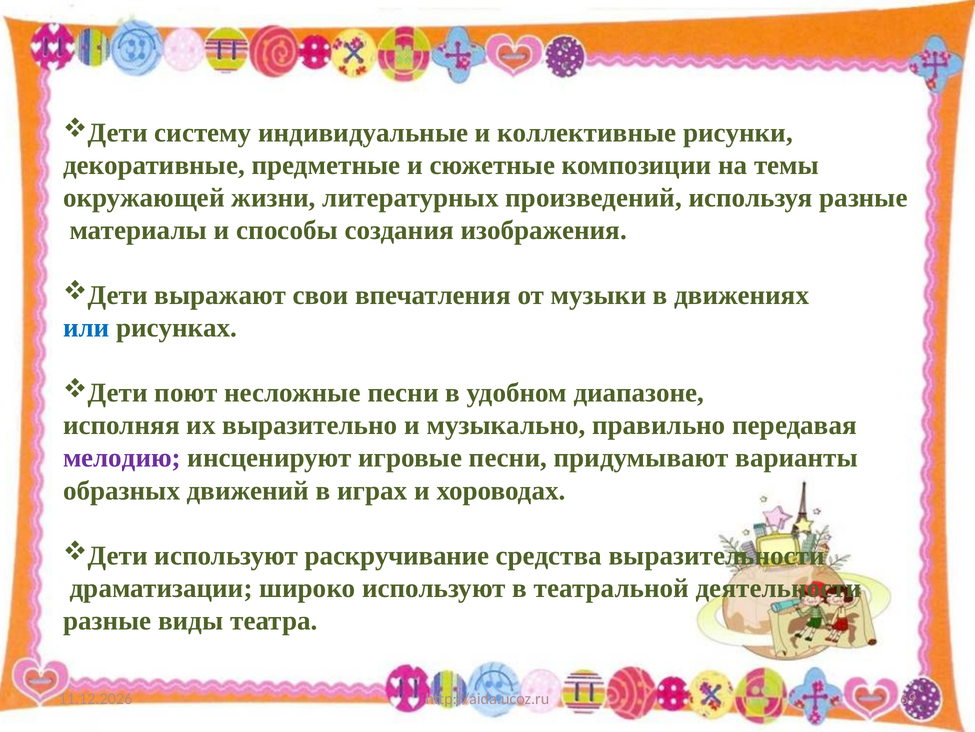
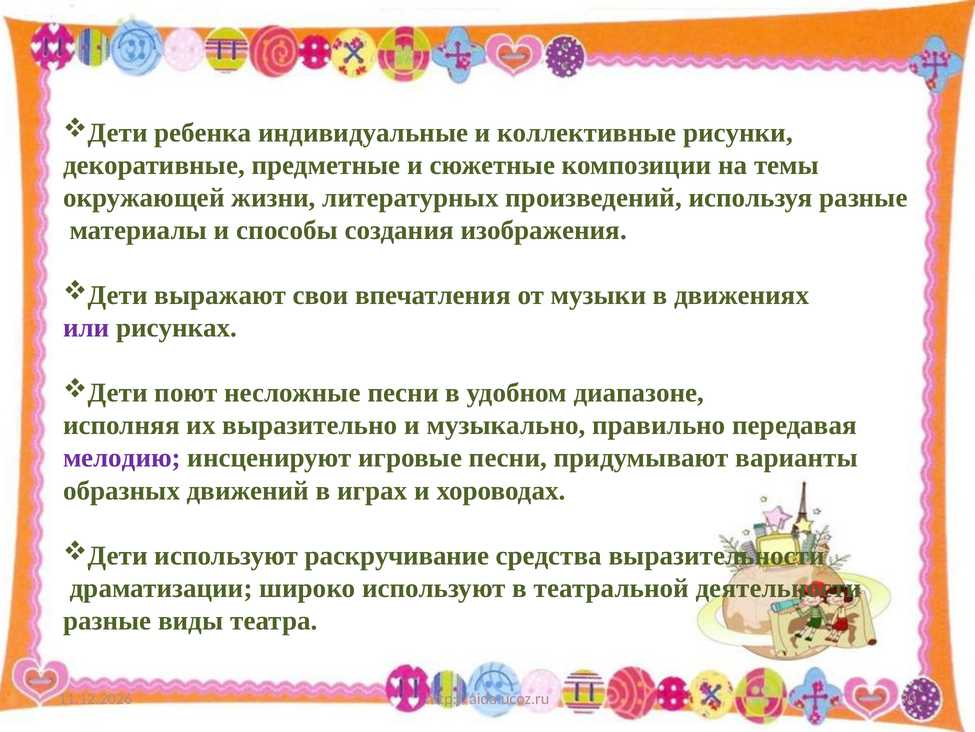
систему: систему -> ребенка (203, 132)
или colour: blue -> purple (86, 328)
69: 69 -> 90 (908, 698)
